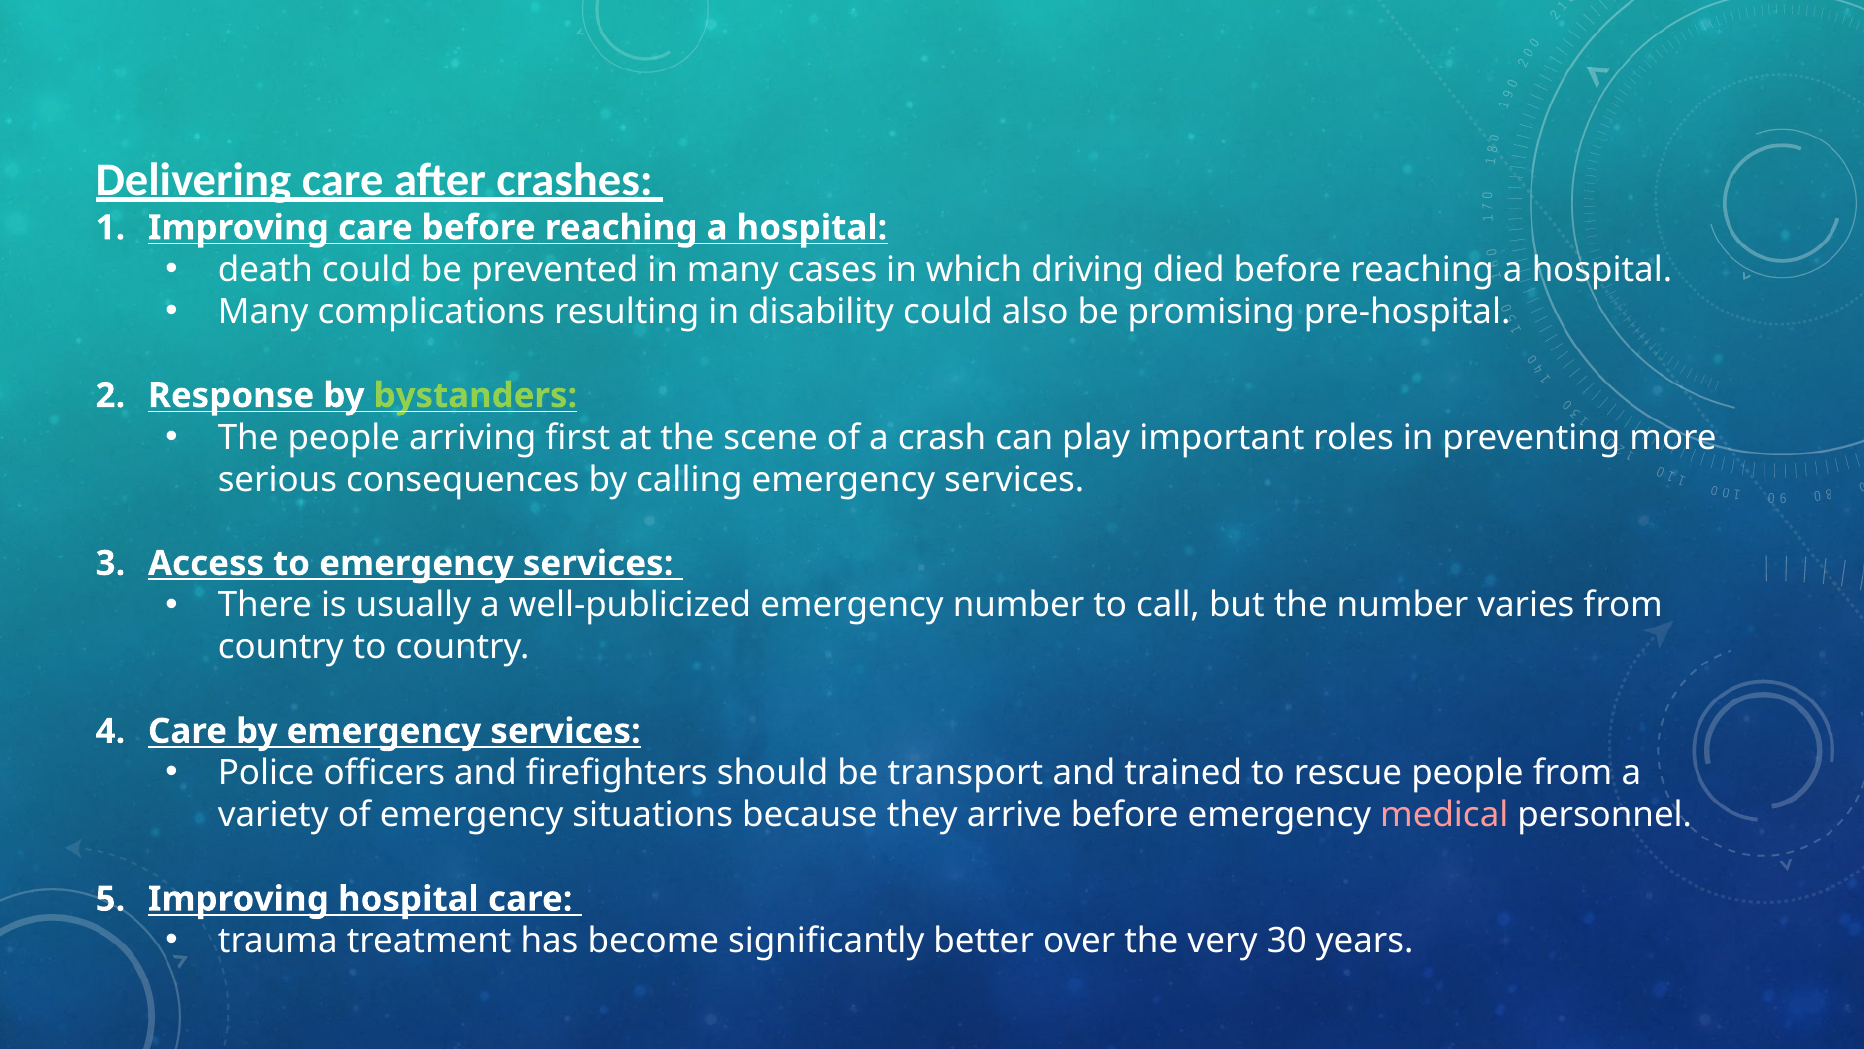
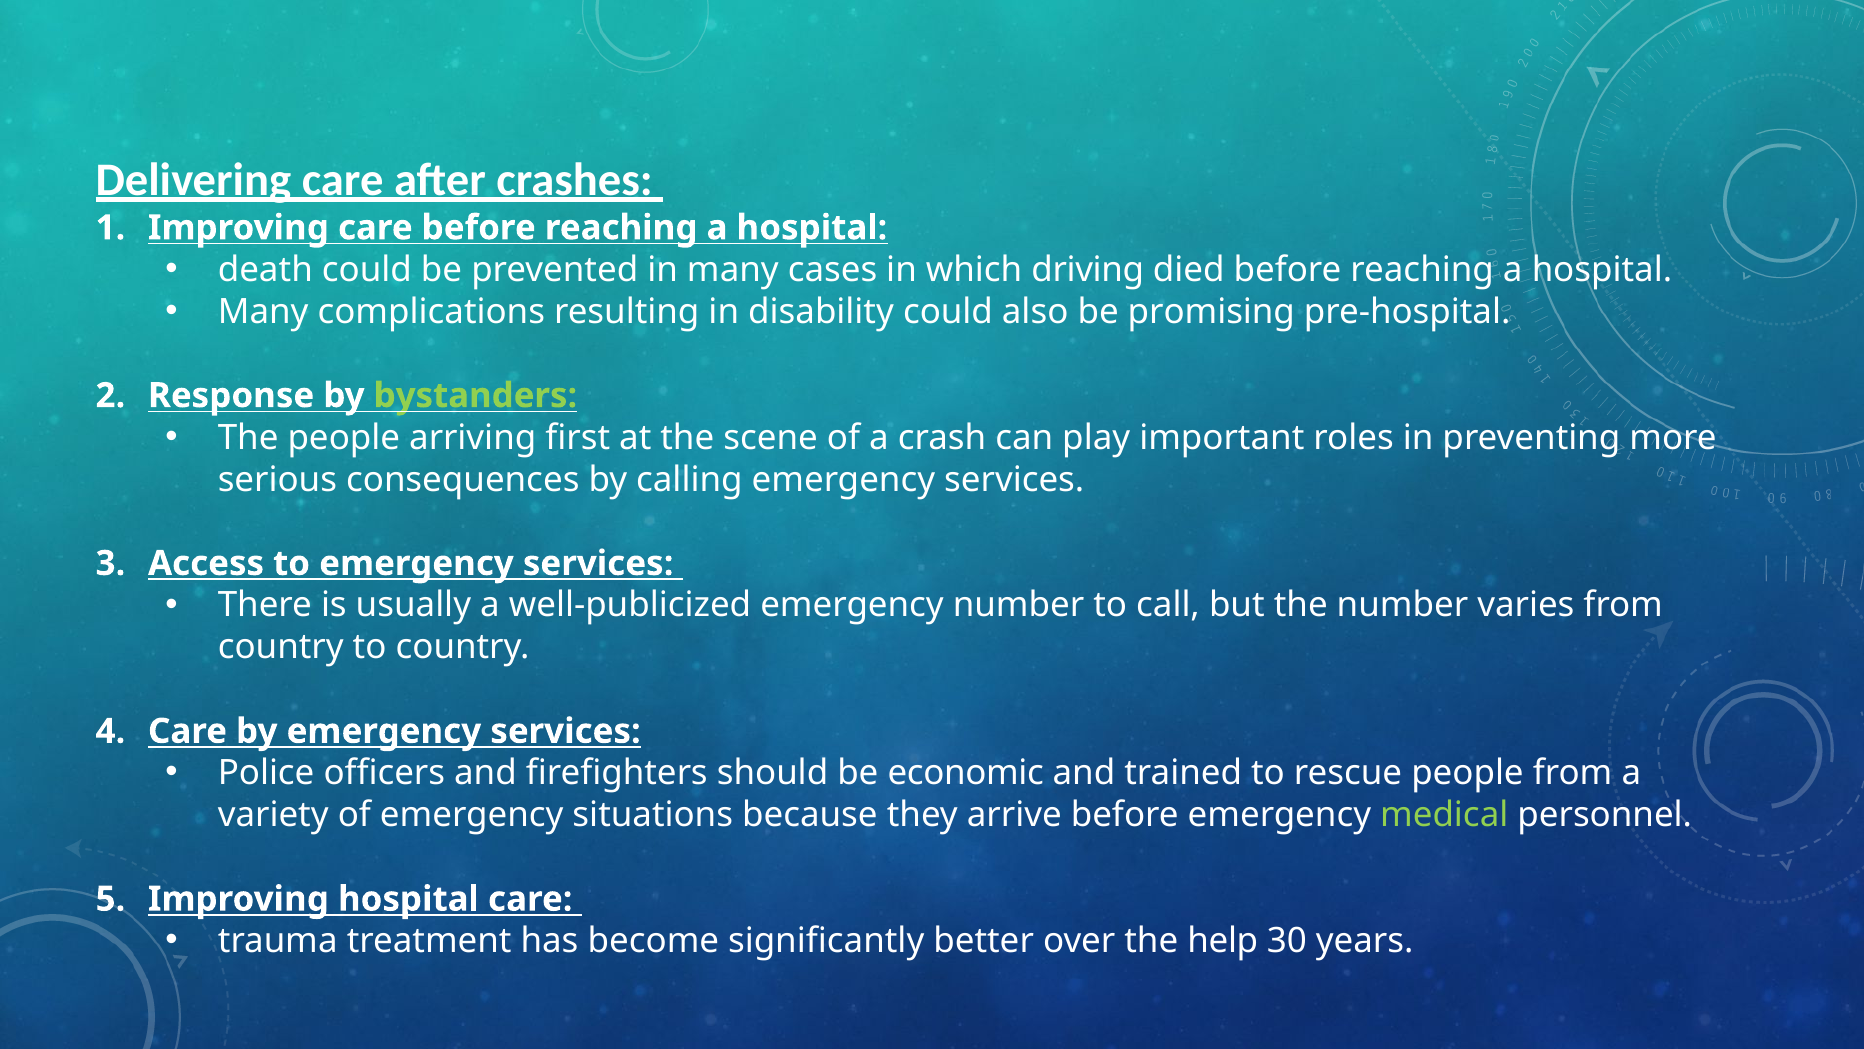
transport: transport -> economic (966, 773)
medical colour: pink -> light green (1444, 815)
very: very -> help (1223, 941)
